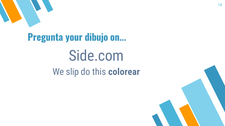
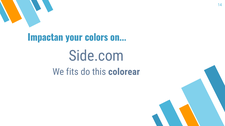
Pregunta: Pregunta -> Impactan (45, 38)
dibujo: dibujo -> colors (96, 38)
slip: slip -> fits (72, 72)
